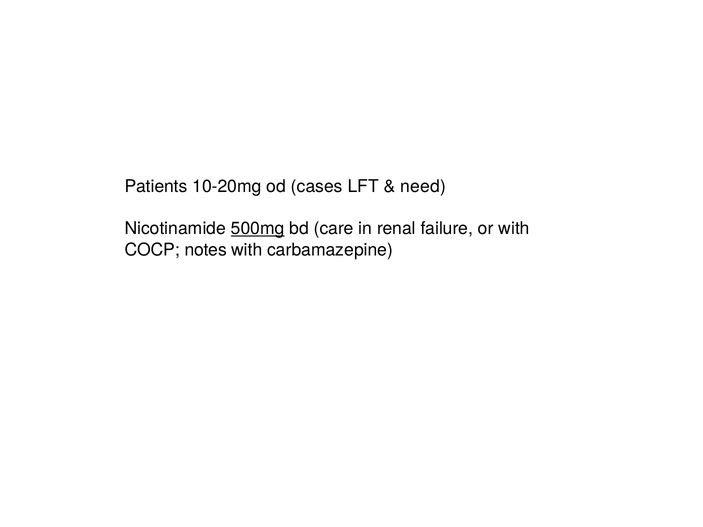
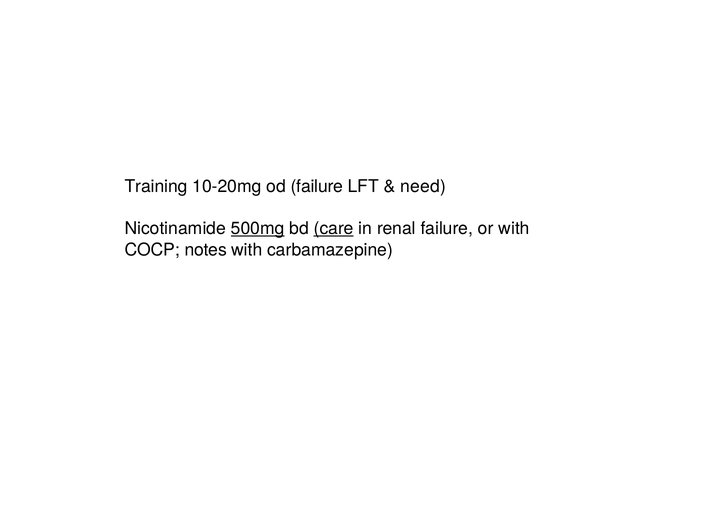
Patients: Patients -> Training (156, 187)
od cases: cases -> failure (317, 187)
care underline: none -> present (334, 229)
